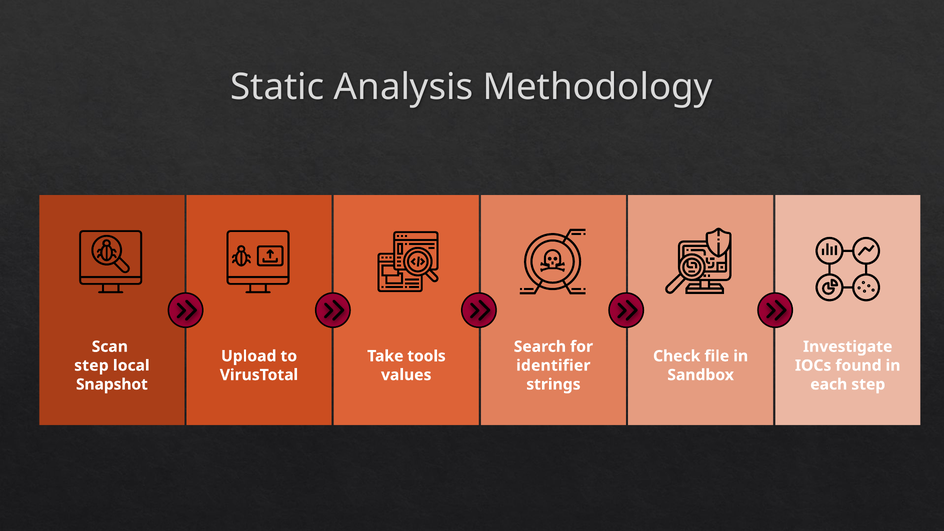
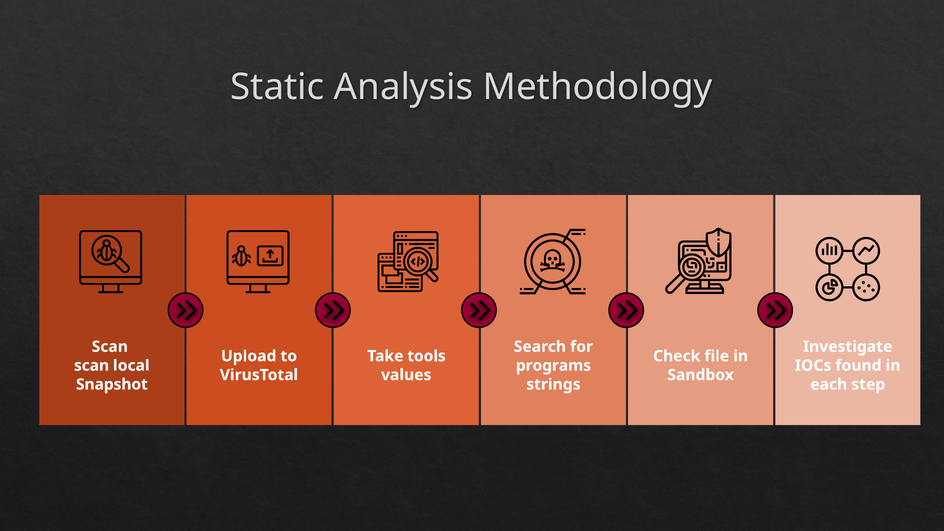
step: step -> scan (92, 366)
identifier: identifier -> programs (553, 366)
